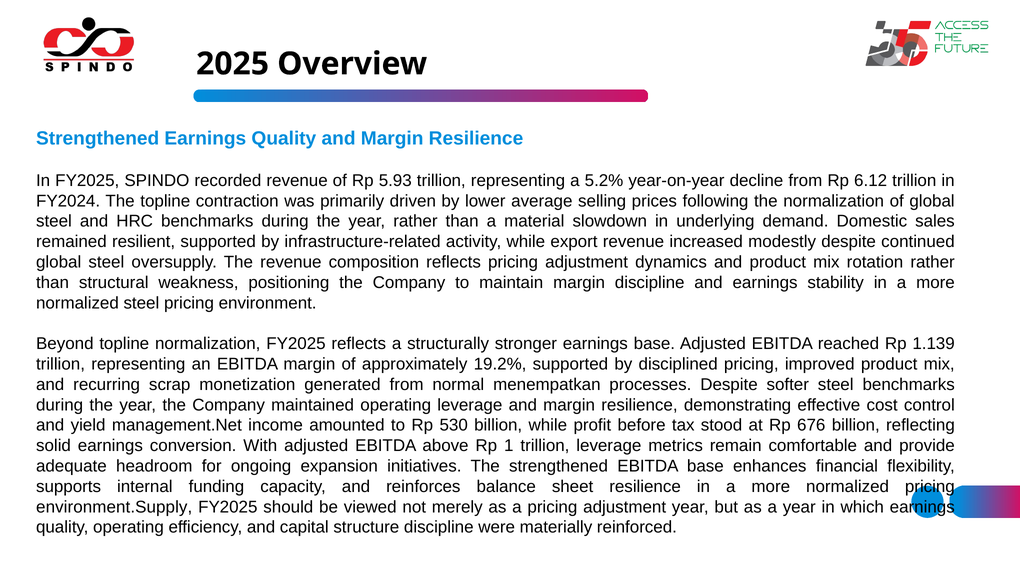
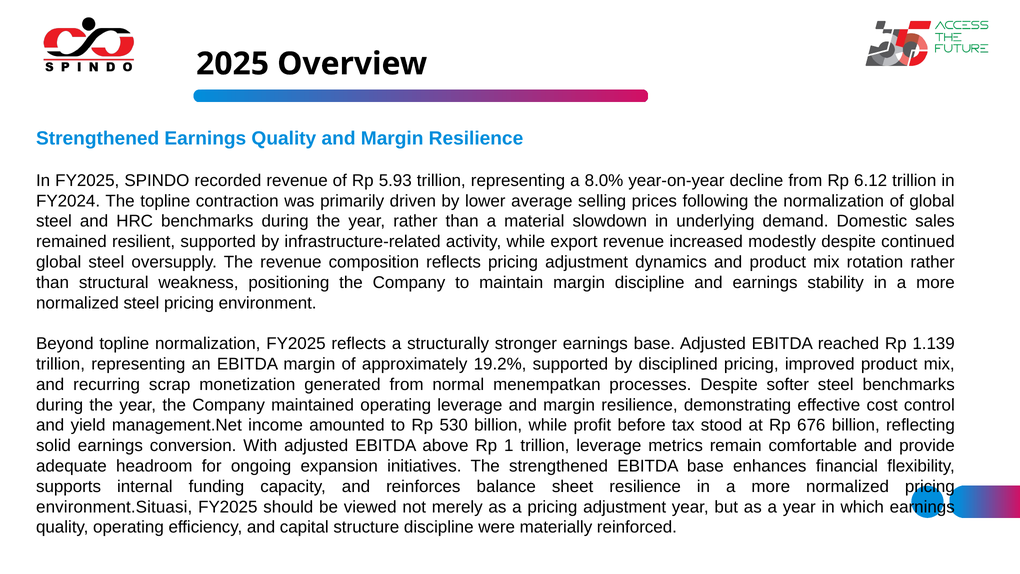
5.2%: 5.2% -> 8.0% (604, 180)
environment.Supply: environment.Supply -> environment.Situasi (114, 507)
